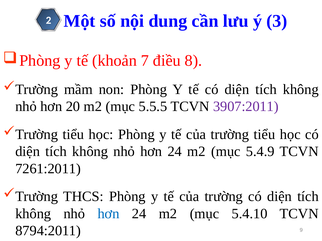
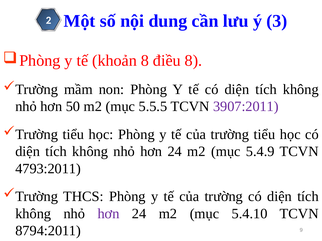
khoản 7: 7 -> 8 (145, 61)
20: 20 -> 50 (73, 107)
7261:2011: 7261:2011 -> 4793:2011 (48, 169)
hơn colour: blue -> purple (109, 214)
